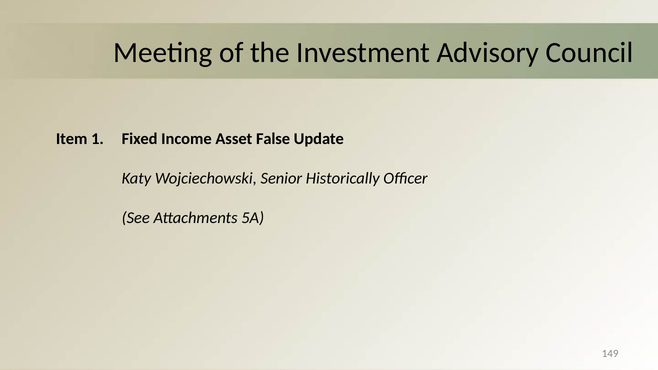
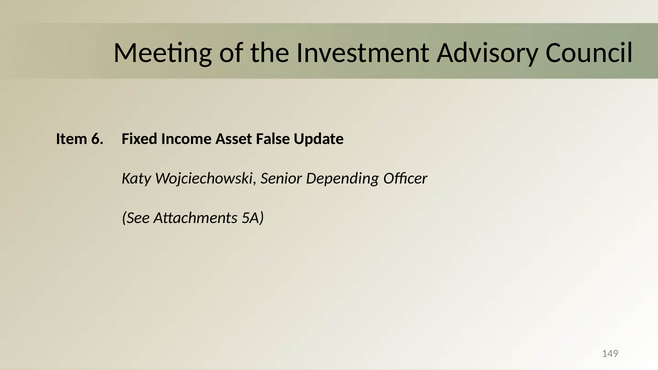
1: 1 -> 6 (97, 139)
Historically: Historically -> Depending (343, 179)
